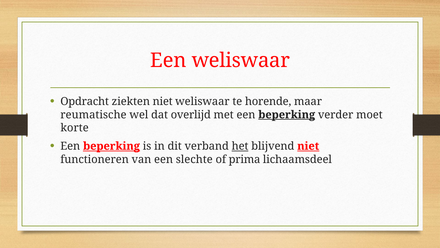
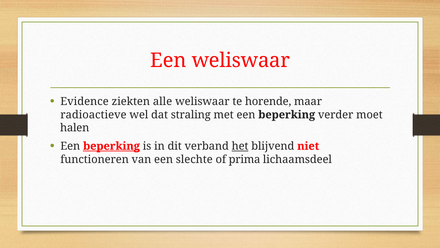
Opdracht: Opdracht -> Evidence (85, 101)
ziekten niet: niet -> alle (163, 101)
reumatische: reumatische -> radioactieve (93, 115)
overlijd: overlijd -> straling (191, 115)
beperking underline: present -> none (287, 115)
korte: korte -> halen (75, 128)
niet underline: present -> none (308, 146)
